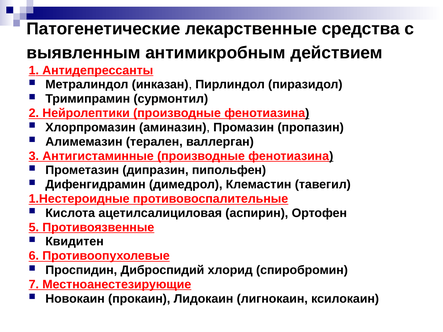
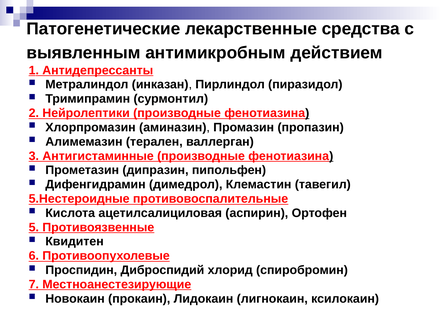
1.Нестероидные: 1.Нестероидные -> 5.Нестероидные (79, 199)
